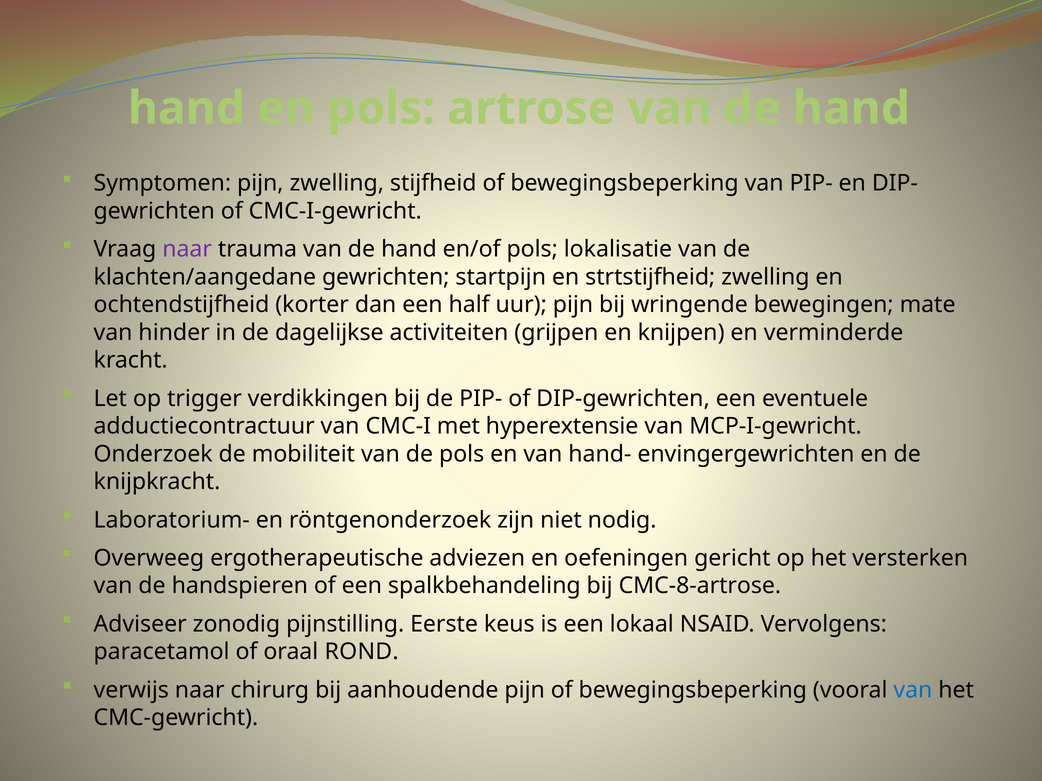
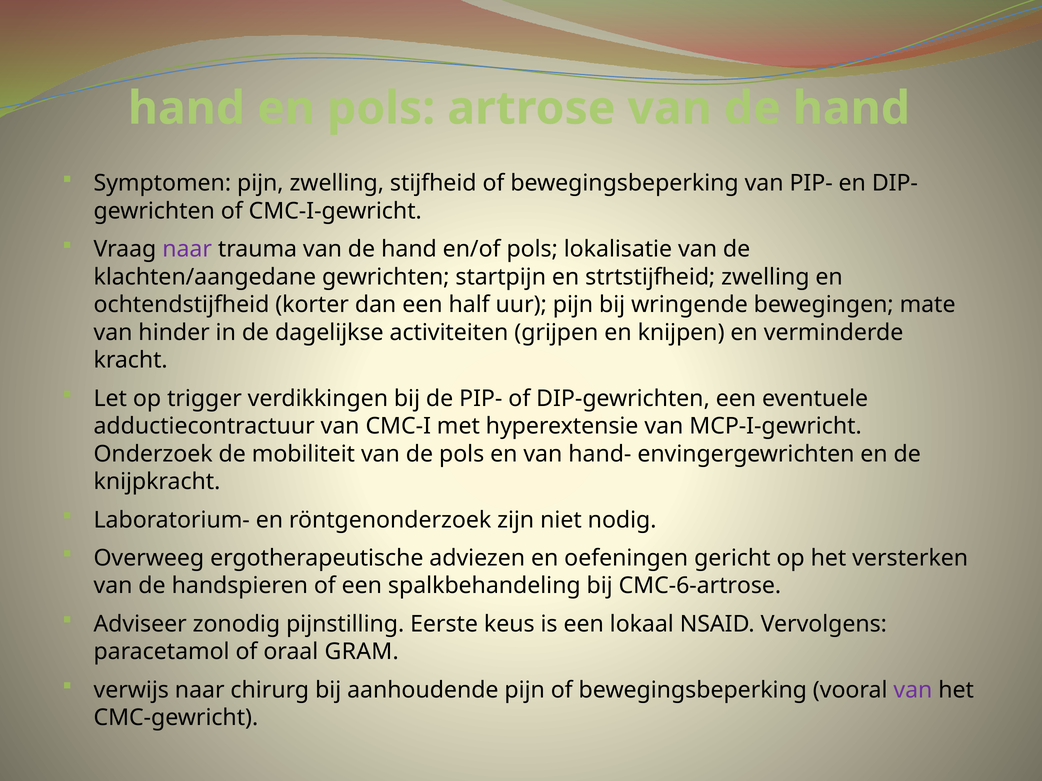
CMC-8-artrose: CMC-8-artrose -> CMC-6-artrose (700, 586)
ROND: ROND -> GRAM (362, 652)
van colour: blue -> purple (913, 690)
